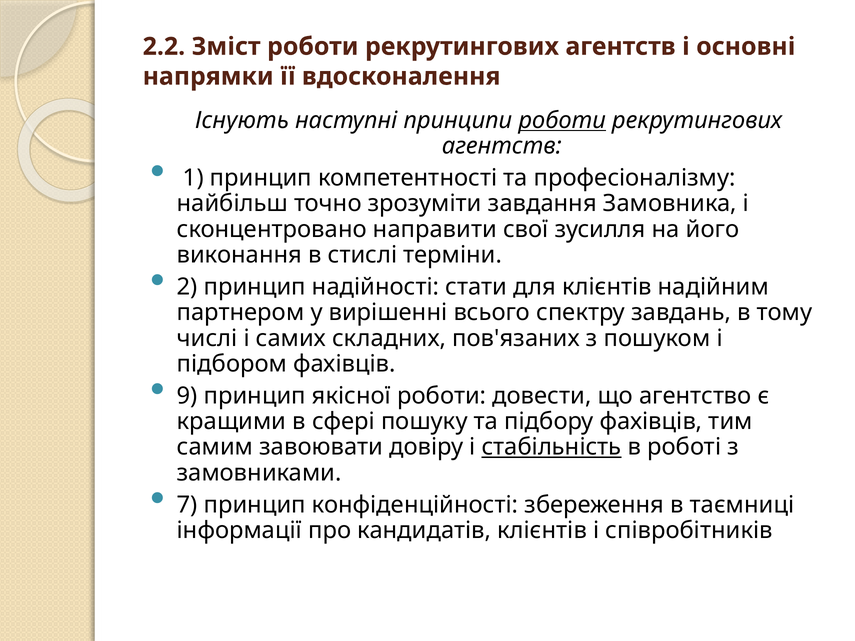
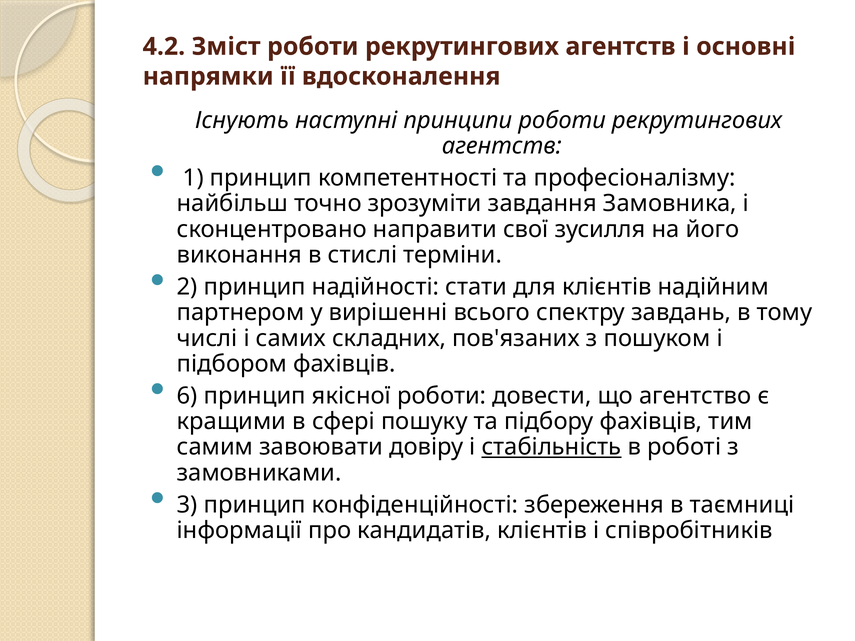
2.2: 2.2 -> 4.2 (164, 47)
роботи underline: present -> none (562, 120)
9: 9 -> 6 (187, 396)
7: 7 -> 3 (187, 505)
